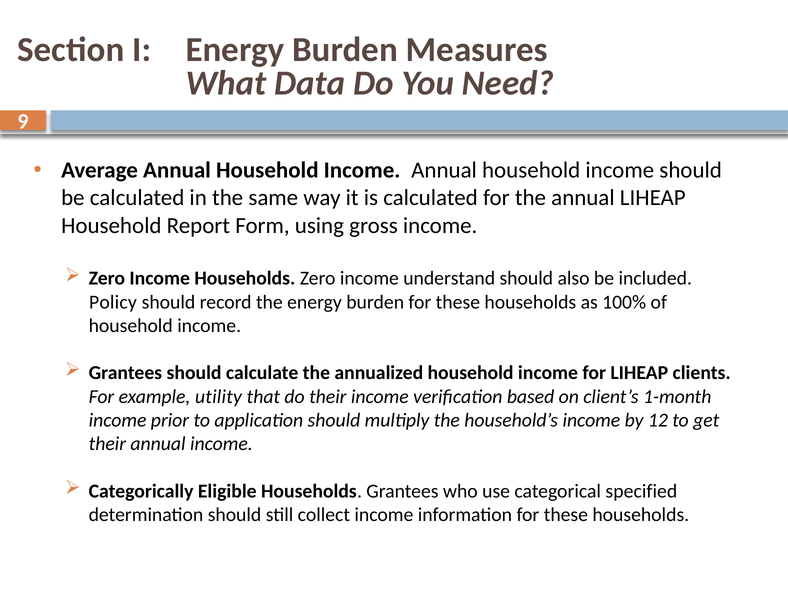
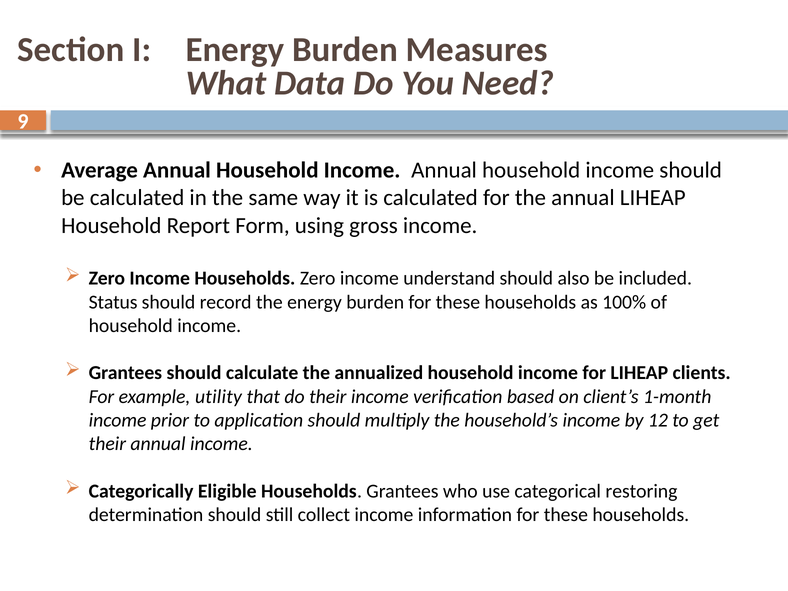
Policy: Policy -> Status (113, 302)
specified: specified -> restoring (641, 491)
